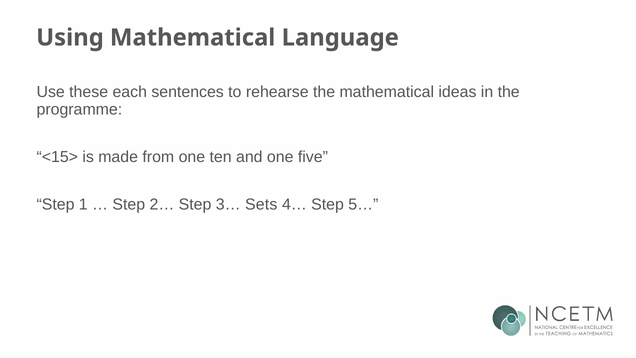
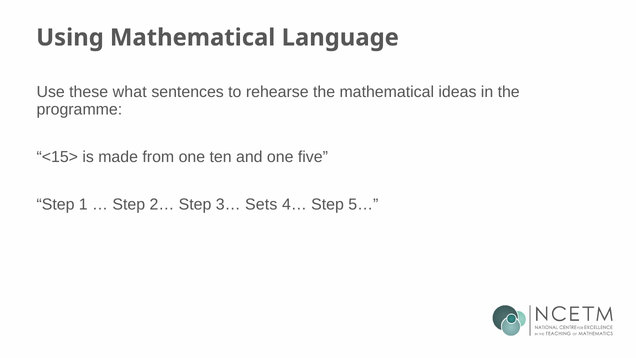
each: each -> what (130, 92)
